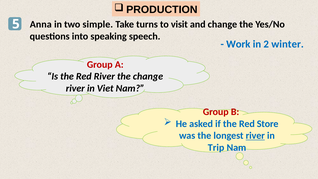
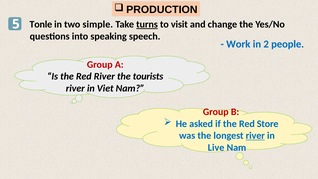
Anna: Anna -> Tonle (41, 24)
turns underline: none -> present (147, 24)
winter: winter -> people (288, 44)
the change: change -> tourists (148, 76)
Trip: Trip -> Live (216, 148)
